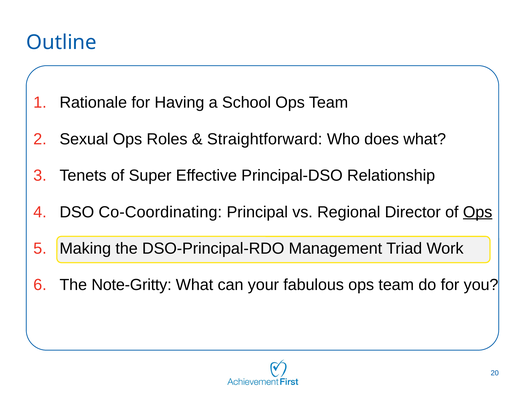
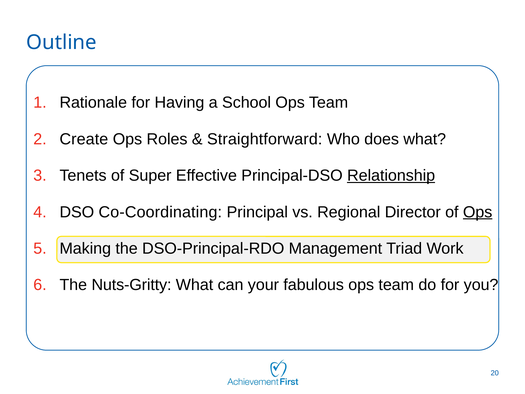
Sexual: Sexual -> Create (84, 139)
Relationship underline: none -> present (391, 175)
Note-Gritty: Note-Gritty -> Nuts-Gritty (132, 285)
